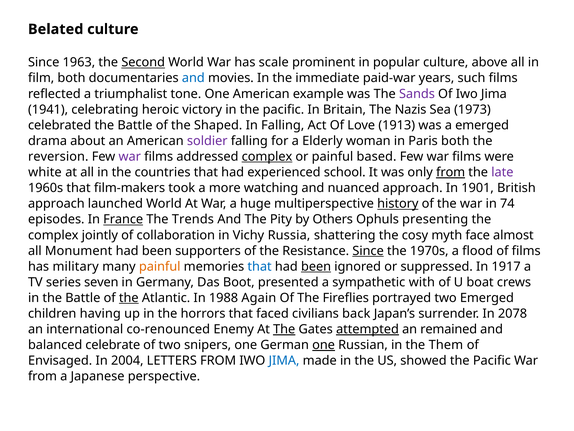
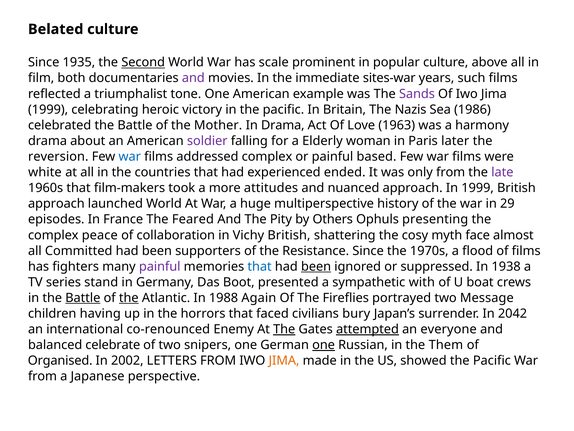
1963: 1963 -> 1935 (79, 62)
and colour: blue -> purple (193, 78)
paid-war: paid-war -> sites-war (389, 78)
1941: 1941 -> 1999 (48, 109)
1973: 1973 -> 1986 (472, 109)
Shaped: Shaped -> Mother (218, 125)
In Falling: Falling -> Drama (283, 125)
1913: 1913 -> 1963 (397, 125)
a emerged: emerged -> harmony (482, 125)
Paris both: both -> later (455, 141)
war colour: purple -> blue (130, 156)
complex underline: present -> none (267, 156)
school: school -> ended (345, 172)
from underline: present -> none (451, 172)
watching: watching -> attitudes (271, 188)
In 1901: 1901 -> 1999 (478, 188)
history underline: present -> none (398, 203)
74: 74 -> 29 (507, 203)
France underline: present -> none (123, 219)
Trends: Trends -> Feared (193, 219)
jointly: jointly -> peace (100, 235)
Vichy Russia: Russia -> British (289, 235)
Monument: Monument -> Committed (79, 251)
Since underline: present -> none (368, 251)
military: military -> fighters (76, 266)
painful colour: orange -> purple (160, 266)
1917: 1917 -> 1938 (506, 266)
seven: seven -> stand (101, 282)
Battle underline: none -> present (83, 298)
two Emerged: Emerged -> Message (487, 298)
back: back -> bury (356, 313)
2078: 2078 -> 2042 (513, 313)
remained: remained -> everyone (449, 329)
Envisaged: Envisaged -> Organised (60, 360)
2004: 2004 -> 2002 (127, 360)
JIMA colour: blue -> orange (284, 360)
